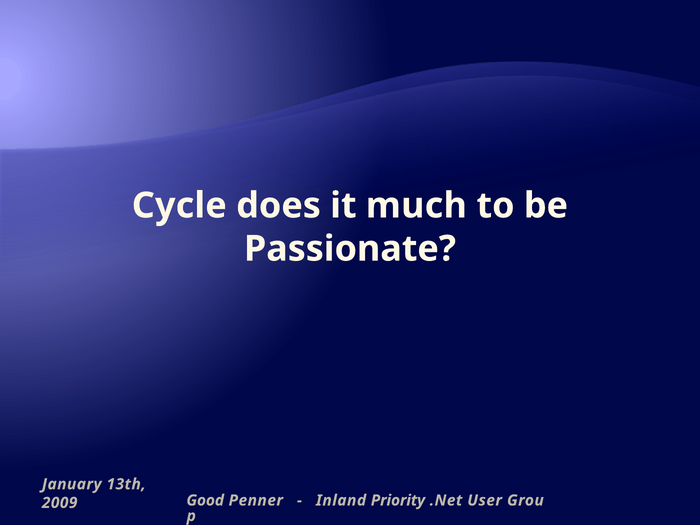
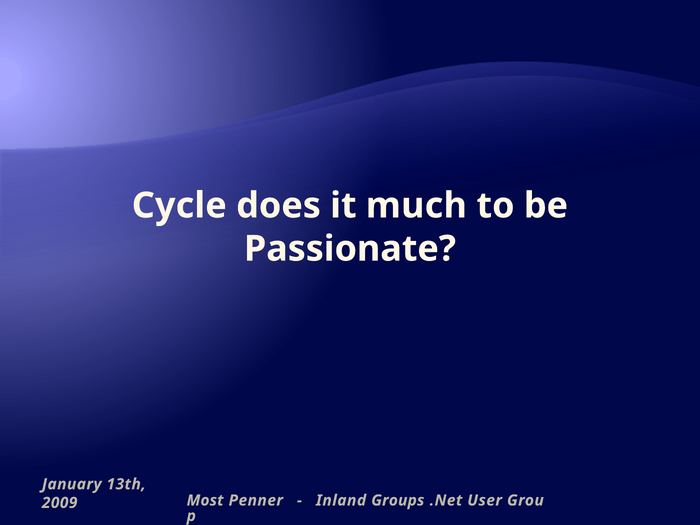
Good: Good -> Most (205, 500)
Priority: Priority -> Groups (398, 500)
